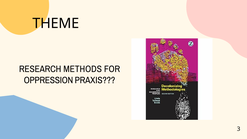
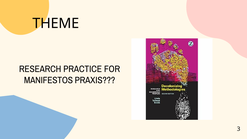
METHODS: METHODS -> PRACTICE (83, 69)
OPPRESSION: OPPRESSION -> MANIFESTOS (48, 80)
